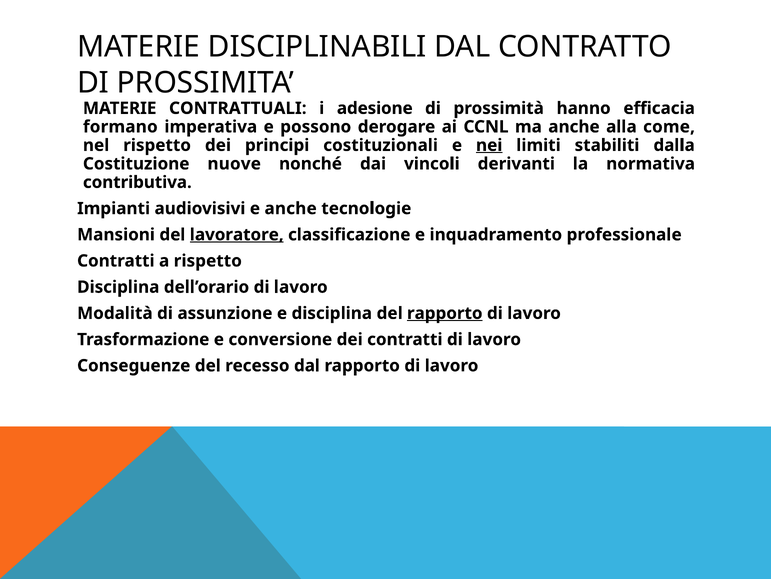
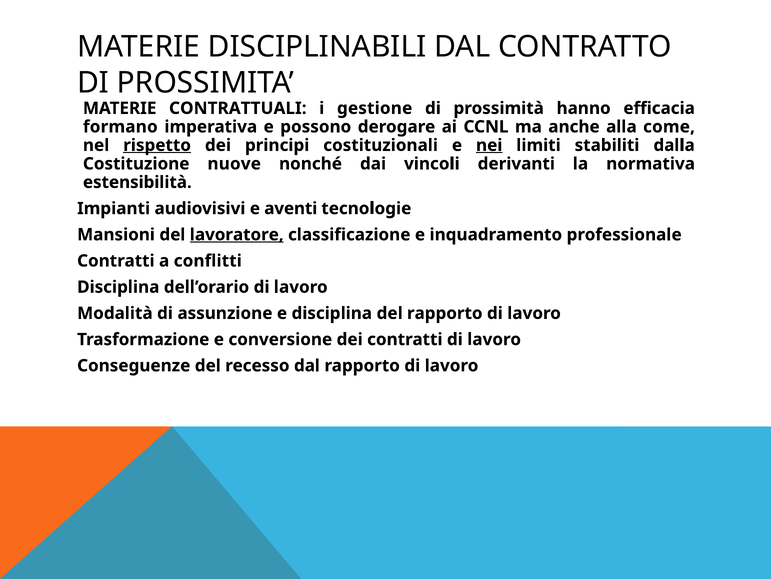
adesione: adesione -> gestione (375, 108)
rispetto underline: none -> present (157, 145)
contributiva: contributiva -> estensibilità (137, 182)
e anche: anche -> aventi (291, 208)
a rispetto: rispetto -> conflitti (208, 261)
rapporto underline: present -> none (445, 313)
